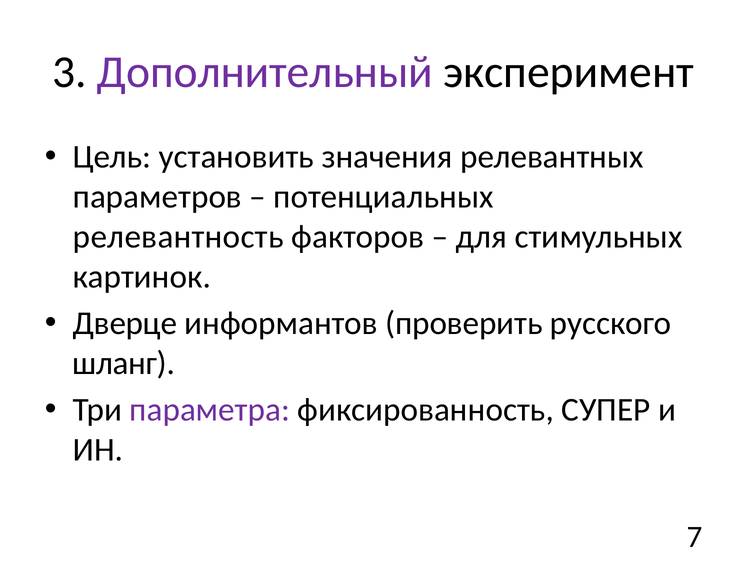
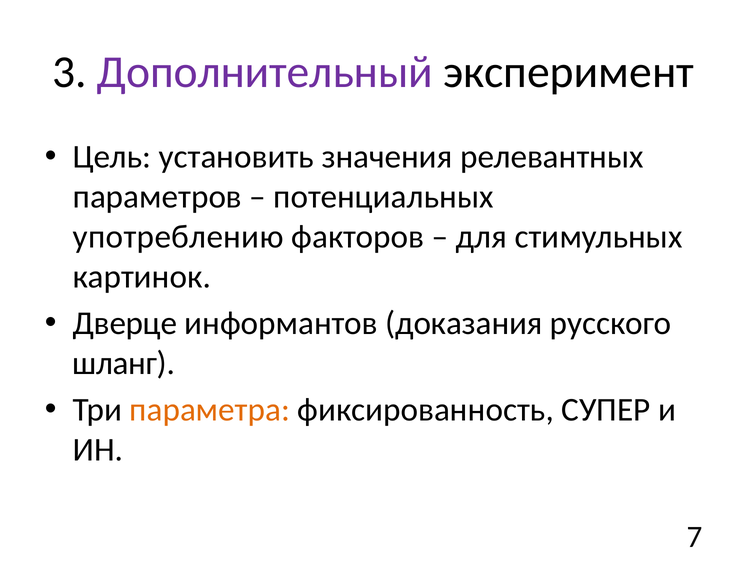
релевантность: релевантность -> употреблению (178, 236)
проверить: проверить -> доказания (464, 323)
параметра colour: purple -> orange (210, 409)
